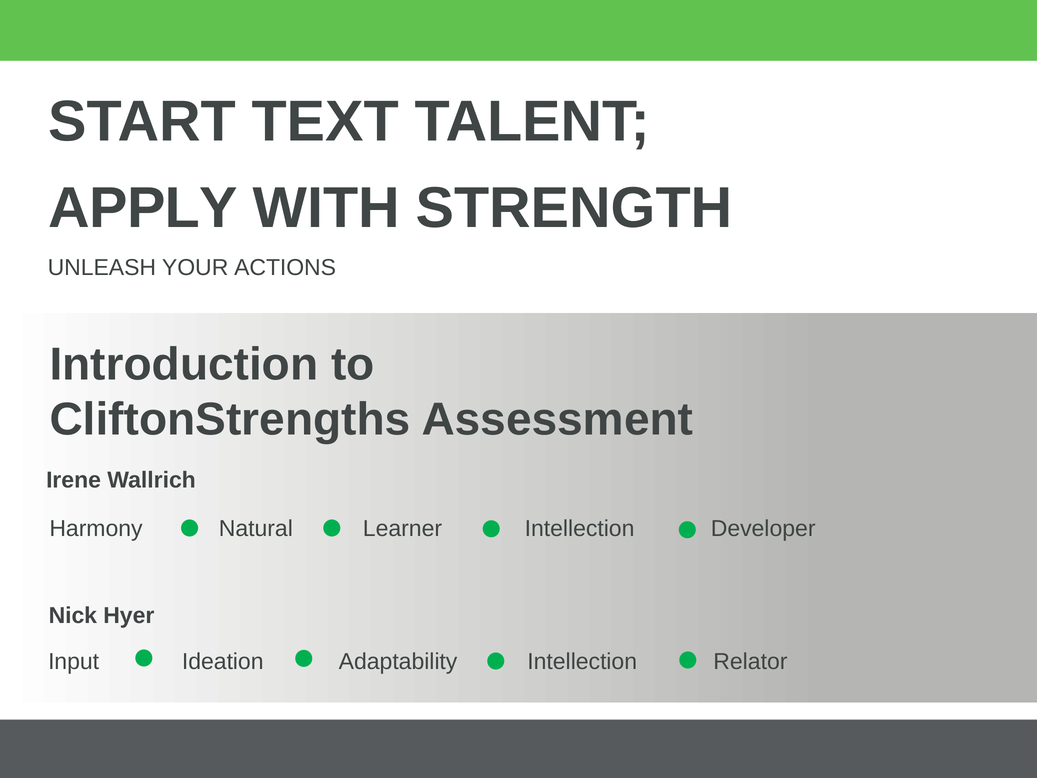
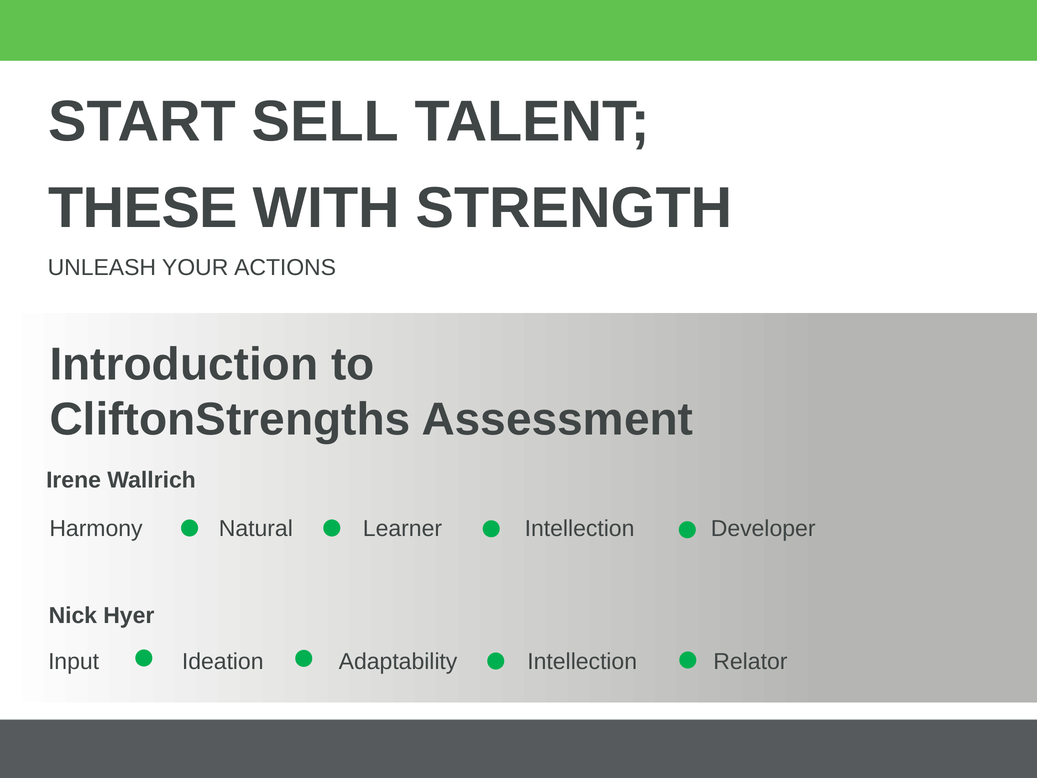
TEXT: TEXT -> SELL (325, 122)
APPLY: APPLY -> THESE (143, 208)
